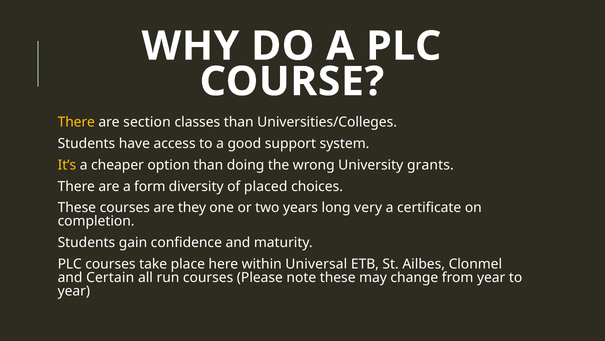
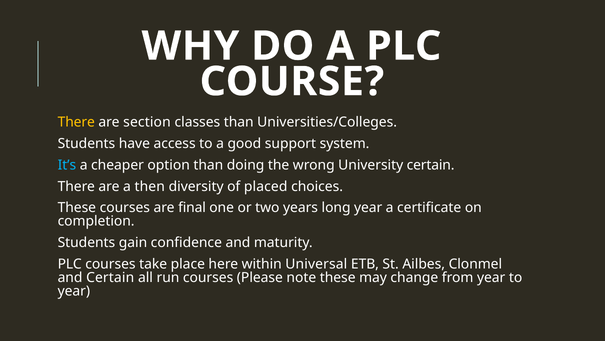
It’s colour: yellow -> light blue (67, 165)
University grants: grants -> certain (431, 165)
form: form -> then (150, 186)
they: they -> final (192, 207)
long very: very -> year (368, 207)
